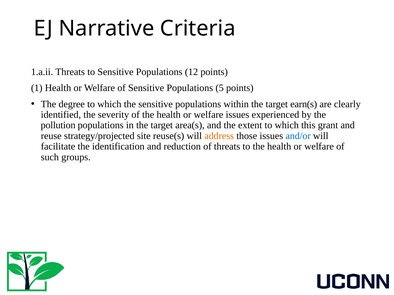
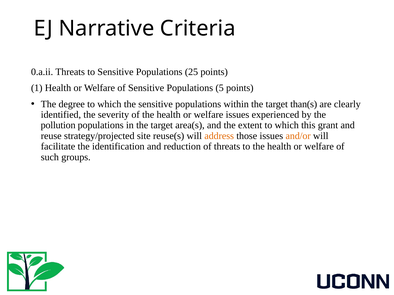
1.a.ii: 1.a.ii -> 0.a.ii (42, 72)
12: 12 -> 25 (191, 72)
earn(s: earn(s -> than(s (304, 104)
and/or colour: blue -> orange (298, 136)
